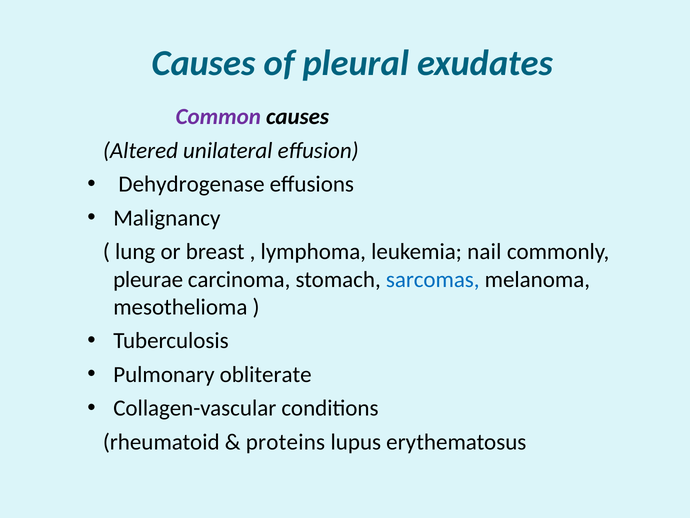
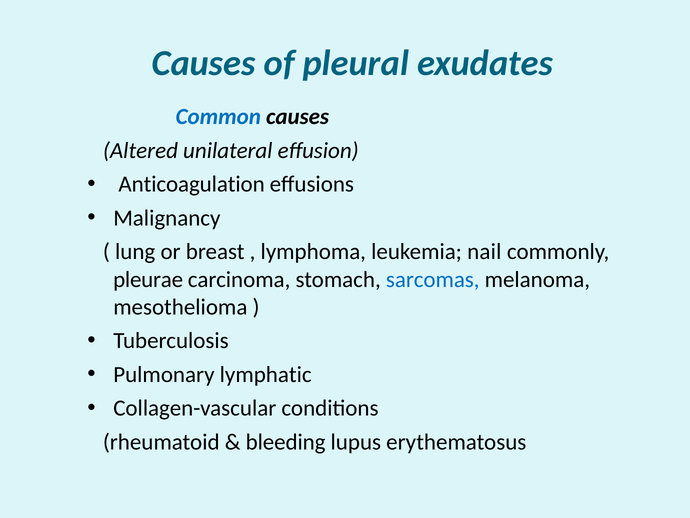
Common colour: purple -> blue (218, 117)
Dehydrogenase: Dehydrogenase -> Anticoagulation (192, 184)
obliterate: obliterate -> lymphatic (266, 374)
proteins: proteins -> bleeding (286, 442)
